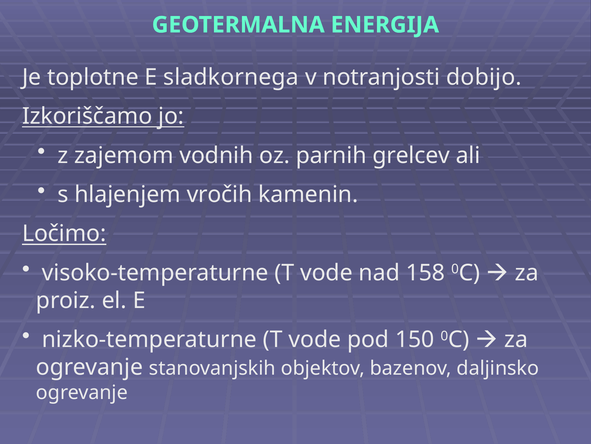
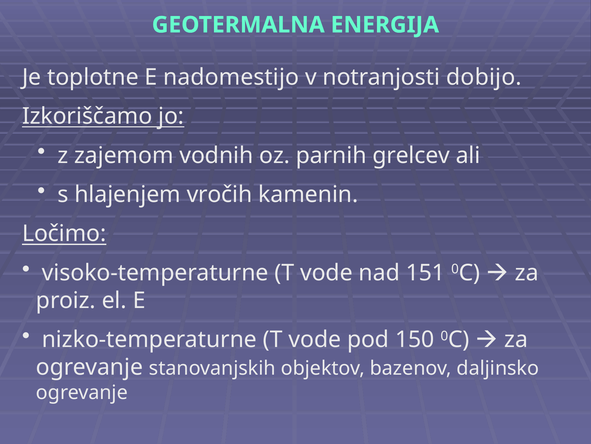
sladkornega: sladkornega -> nadomestijo (231, 77)
158: 158 -> 151 (425, 272)
